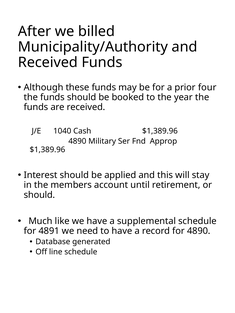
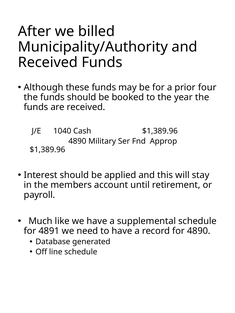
should: should -> payroll (39, 195)
